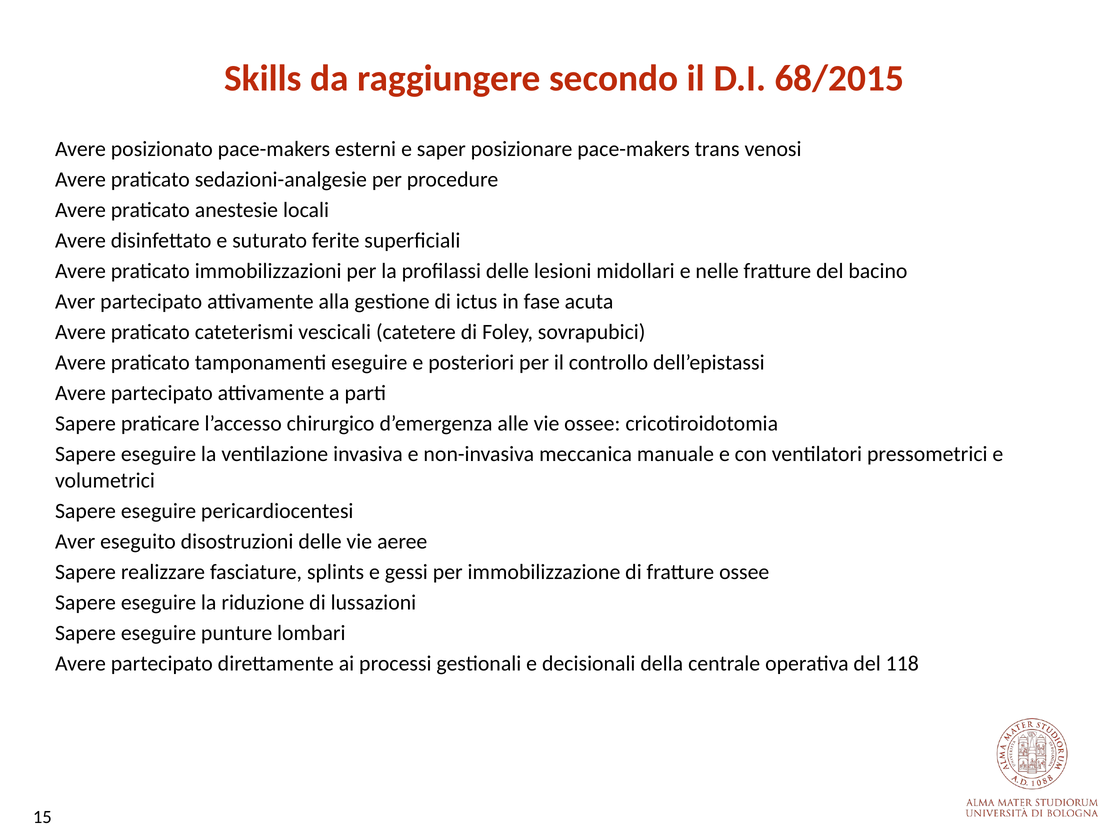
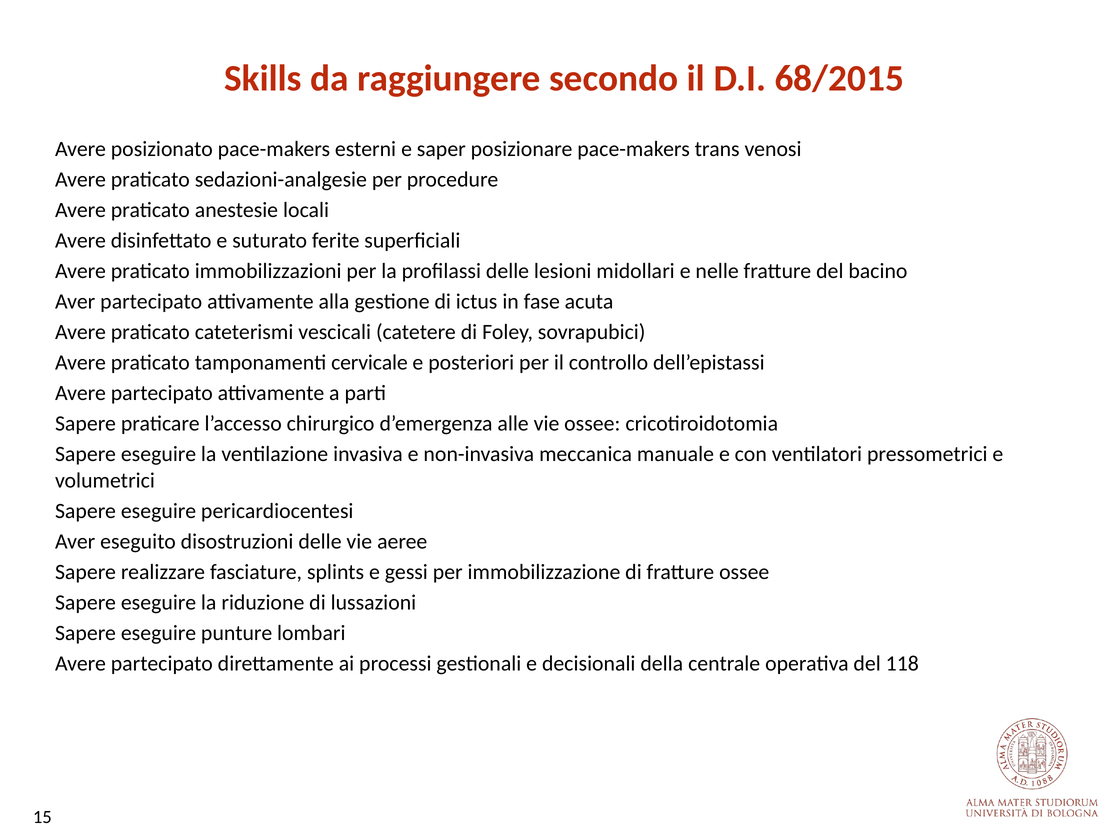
tamponamenti eseguire: eseguire -> cervicale (369, 363)
